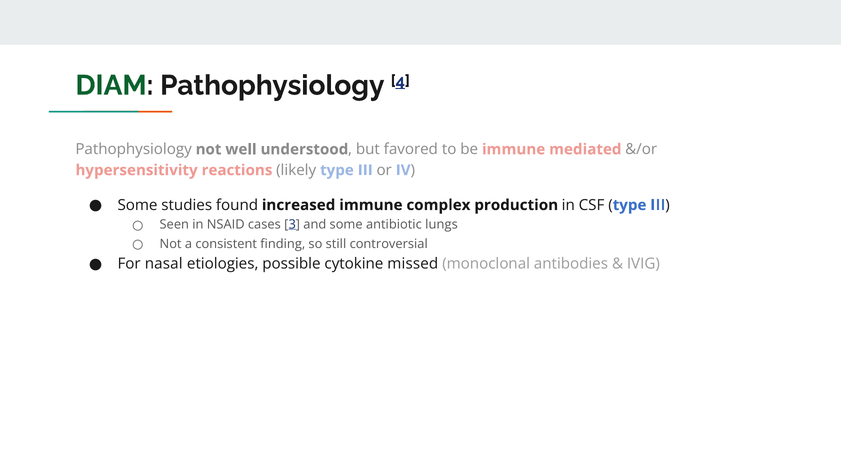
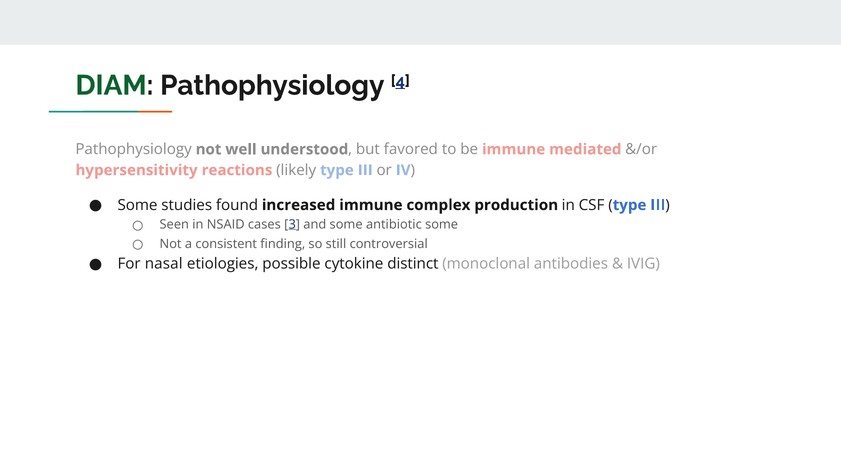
antibiotic lungs: lungs -> some (442, 224)
missed: missed -> distinct (413, 264)
